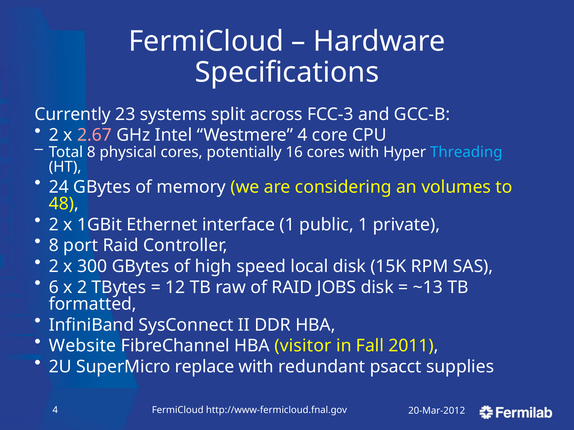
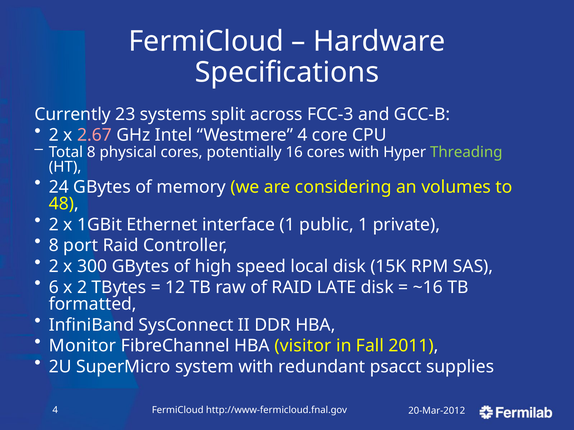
Threading colour: light blue -> light green (466, 152)
JOBS: JOBS -> LATE (337, 288)
~13: ~13 -> ~16 (428, 288)
Website: Website -> Monitor (83, 346)
replace: replace -> system (204, 367)
